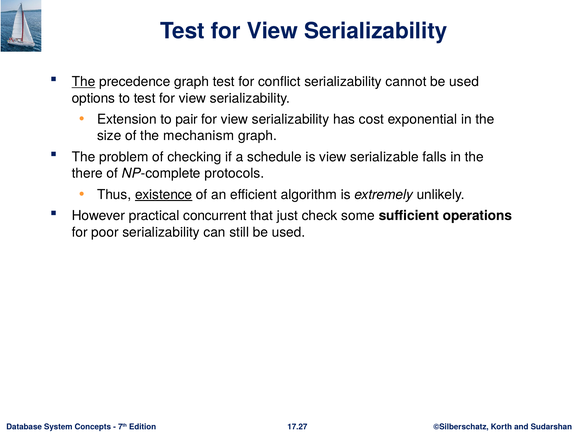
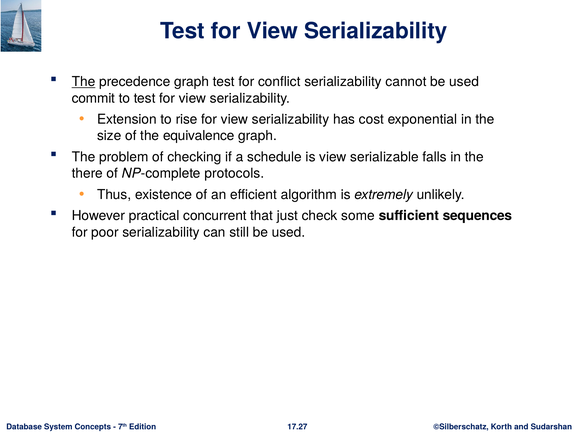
options: options -> commit (93, 98)
pair: pair -> rise (187, 119)
mechanism: mechanism -> equivalence (199, 136)
existence underline: present -> none (164, 194)
operations: operations -> sequences (477, 216)
